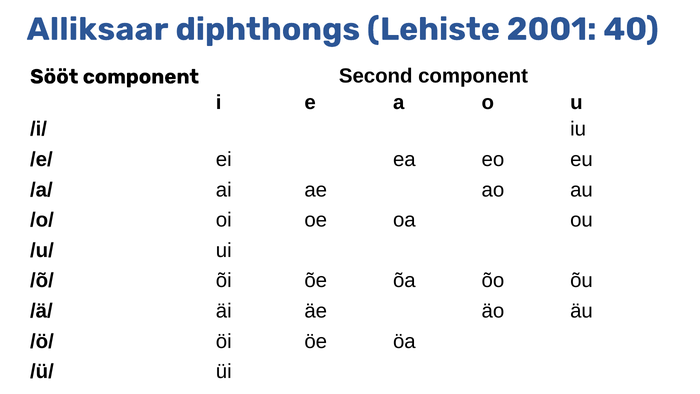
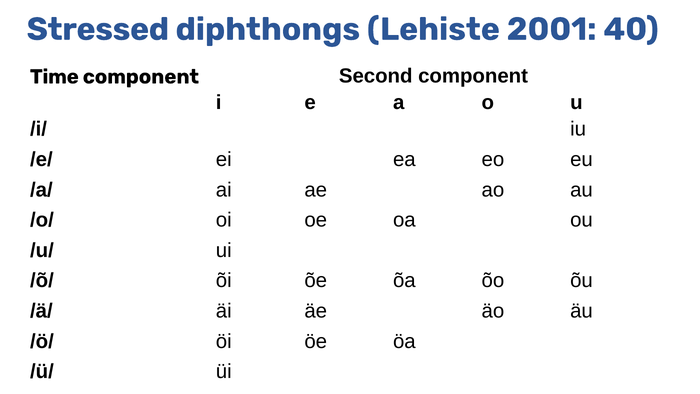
Alliksaar: Alliksaar -> Stressed (98, 29)
Sööt: Sööt -> Time (54, 77)
